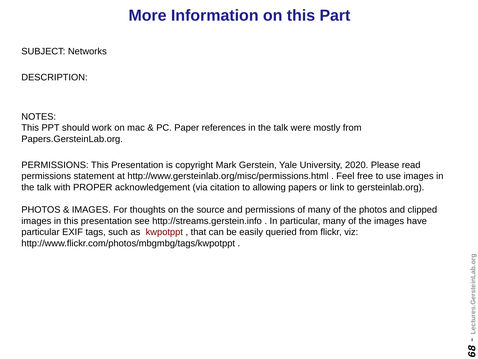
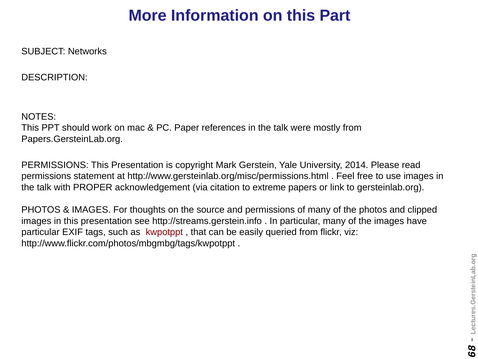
2020: 2020 -> 2014 (357, 165)
allowing: allowing -> extreme (269, 187)
